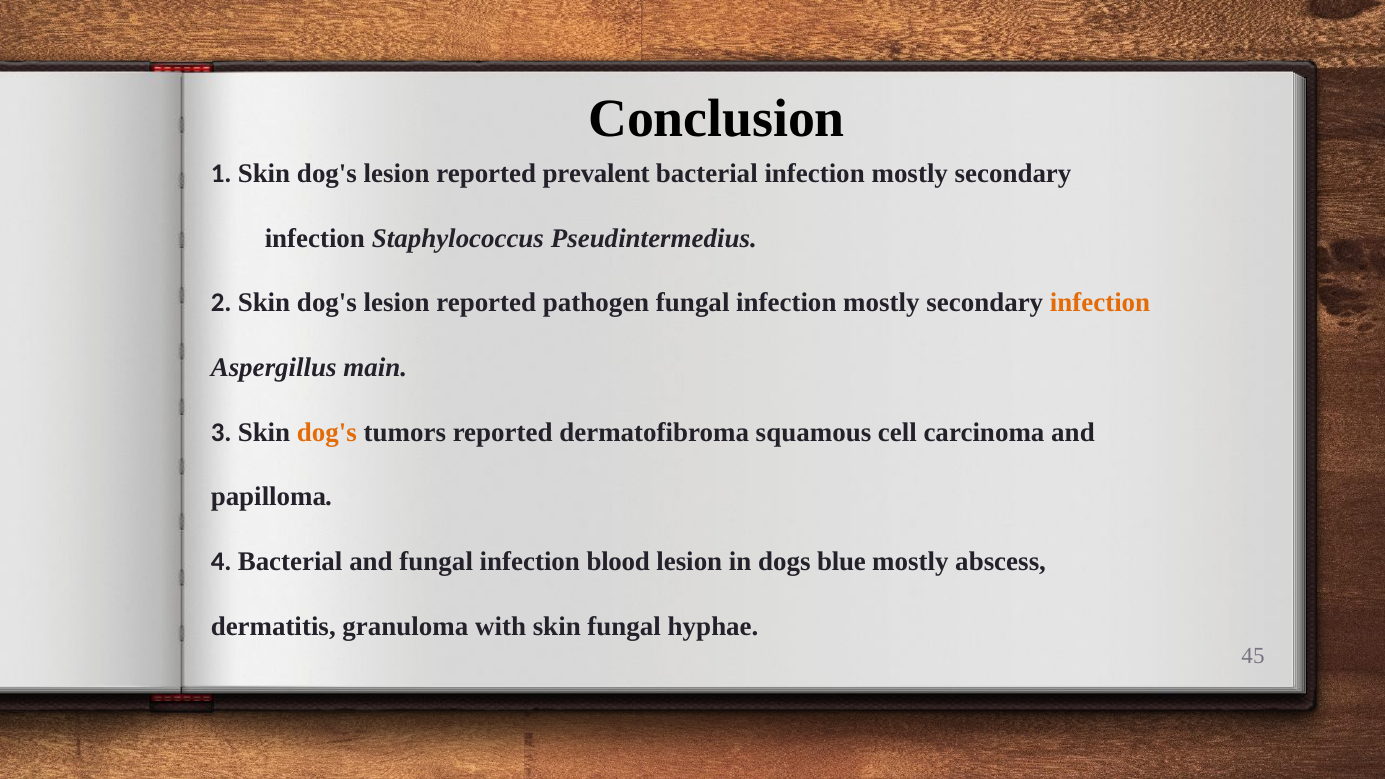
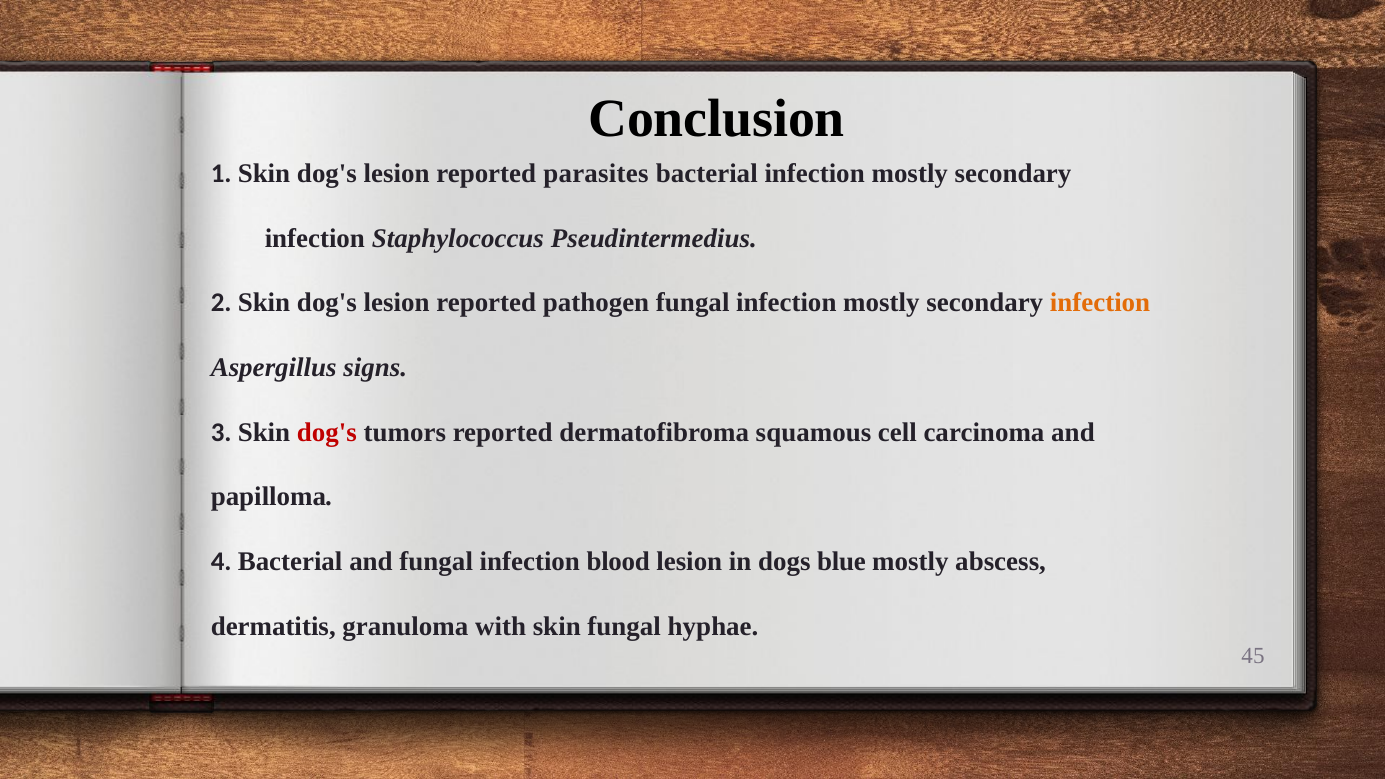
prevalent: prevalent -> parasites (596, 174)
main: main -> signs (375, 368)
dog's colour: orange -> red (327, 432)
